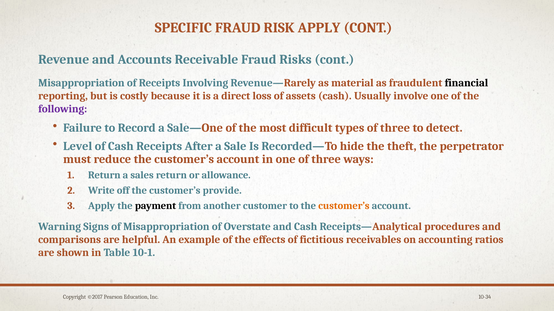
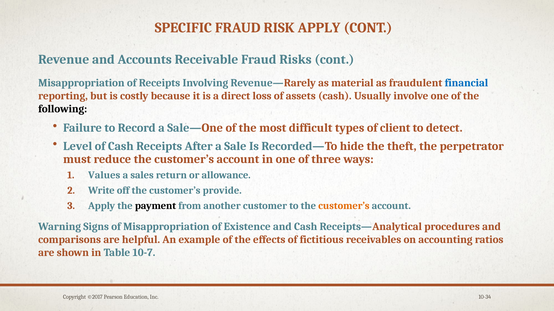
financial colour: black -> blue (466, 83)
following colour: purple -> black (63, 109)
types of three: three -> client (395, 128)
Return: Return -> Values (104, 176)
Overstate: Overstate -> Existence (247, 227)
10-1: 10-1 -> 10-7 (144, 253)
